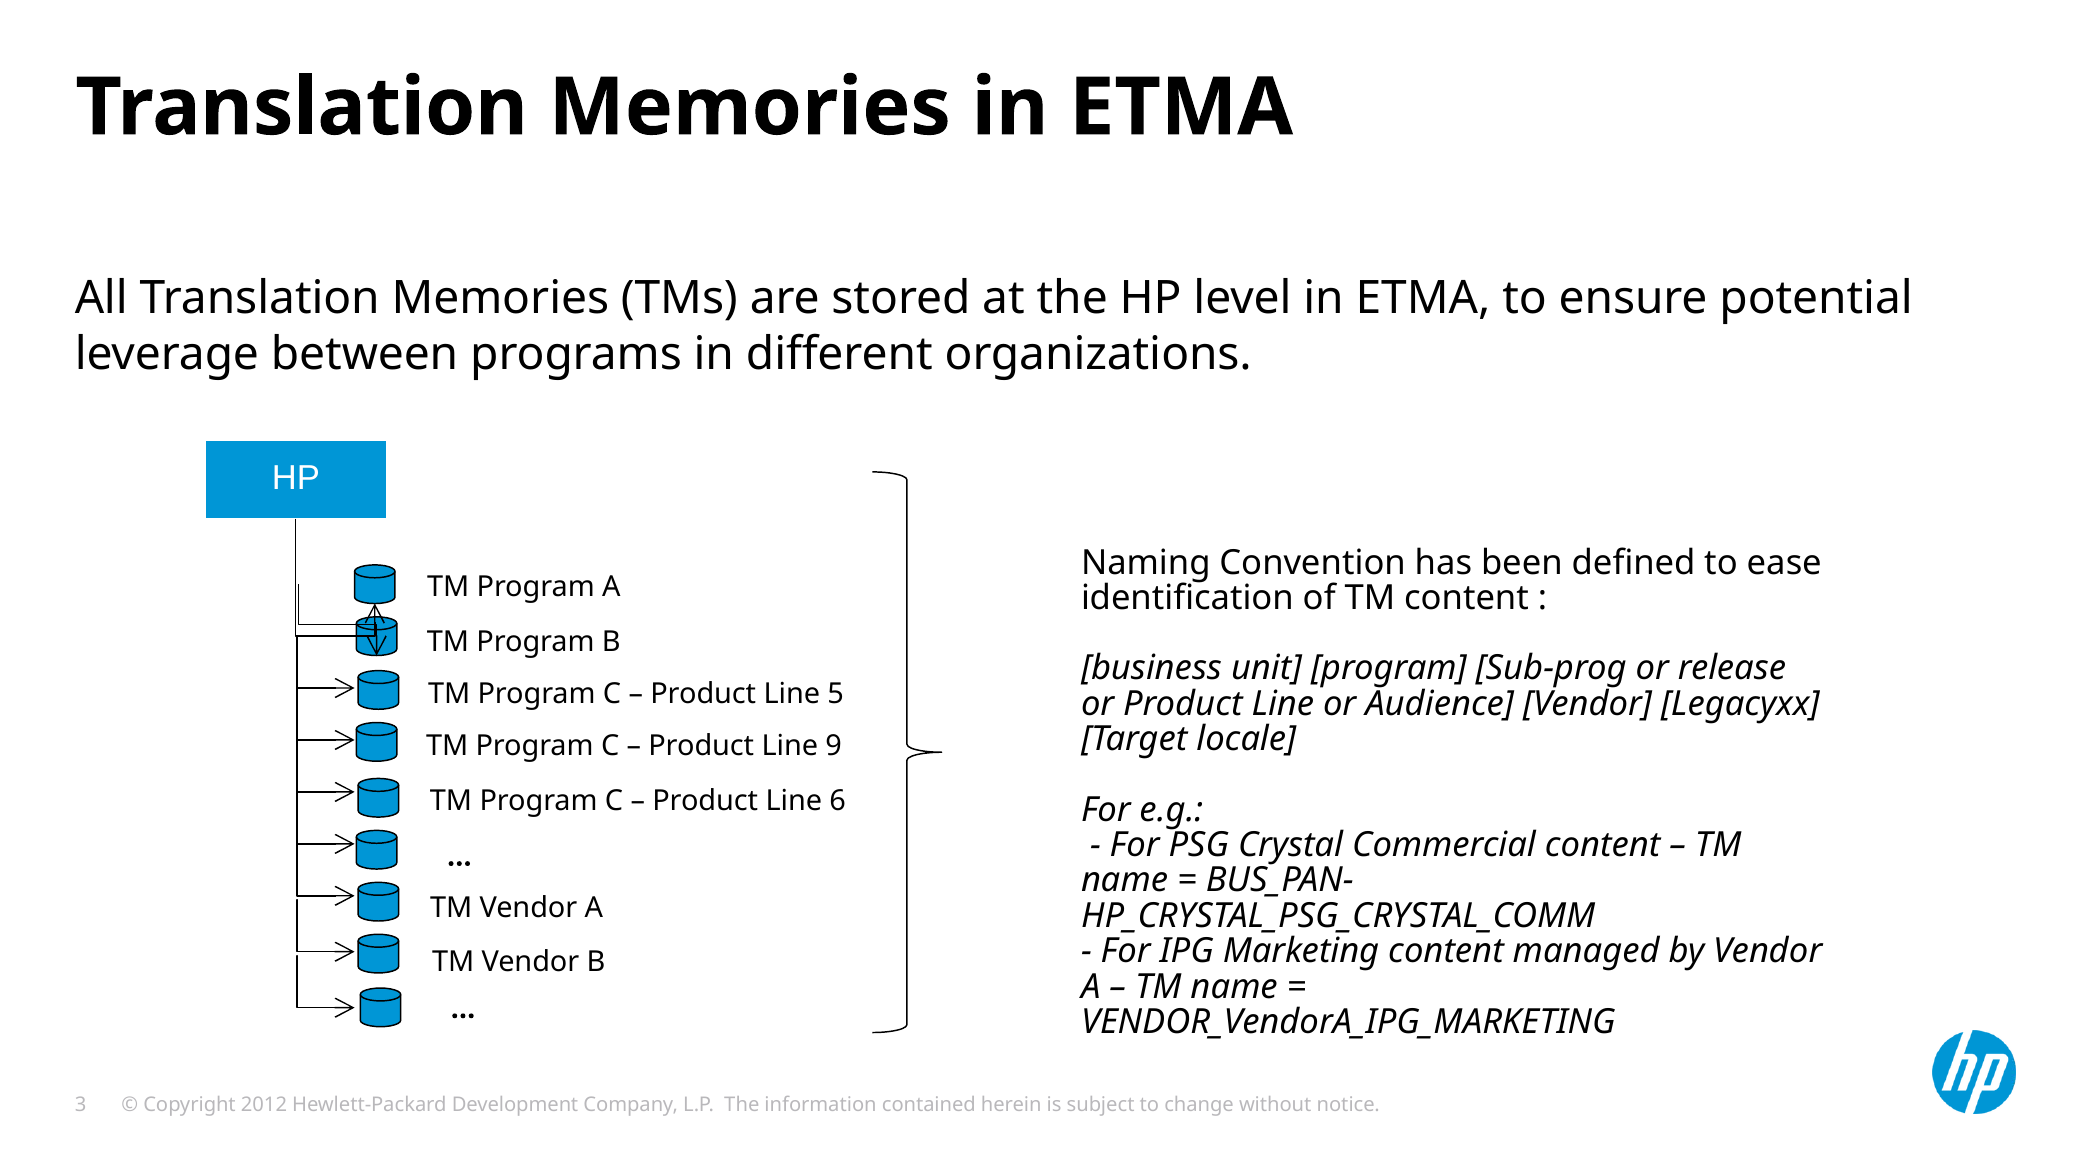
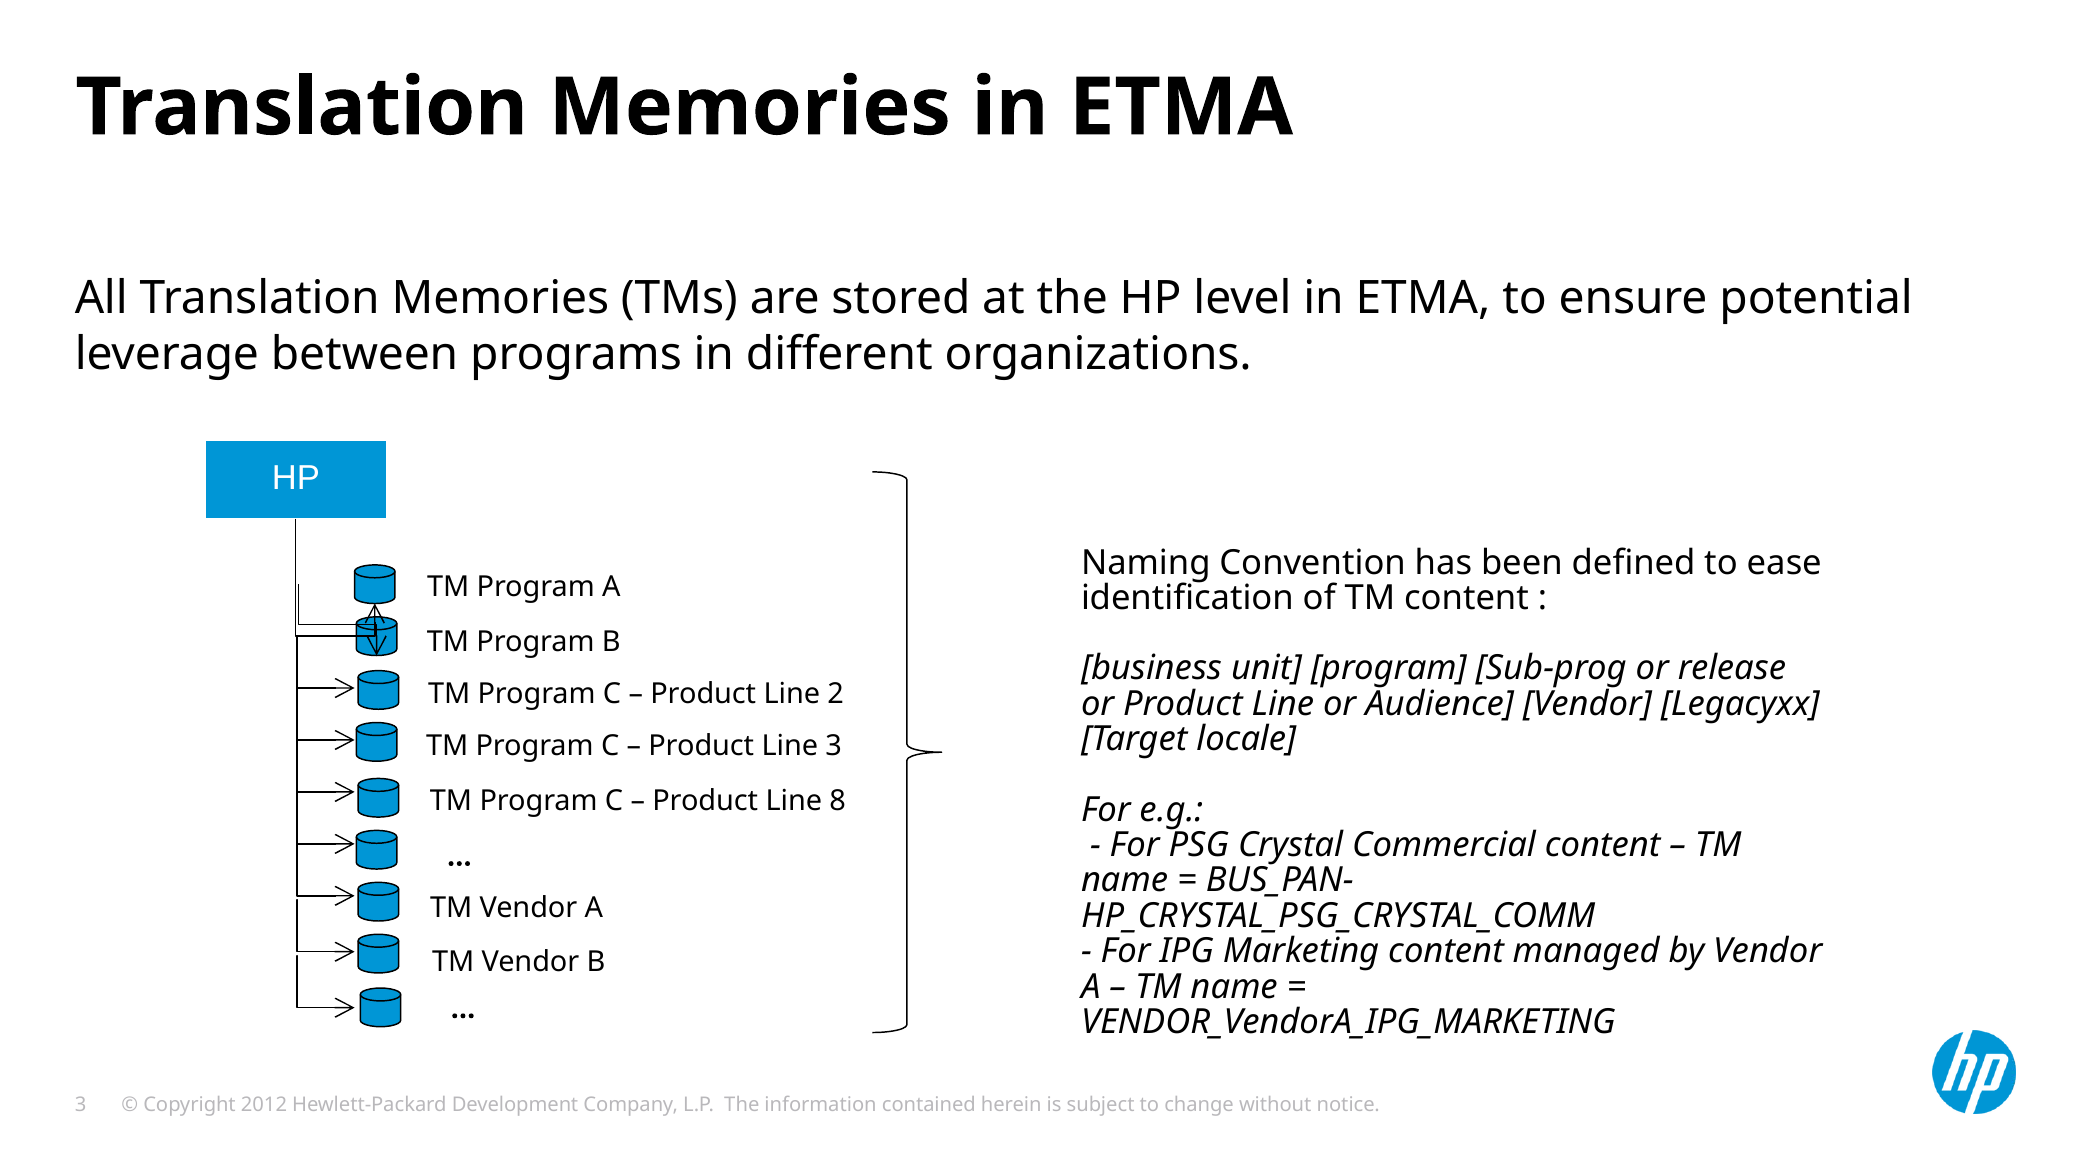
5: 5 -> 2 (836, 694)
Line 9: 9 -> 3 (834, 746)
6: 6 -> 8 (838, 800)
